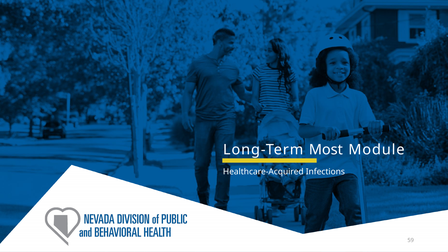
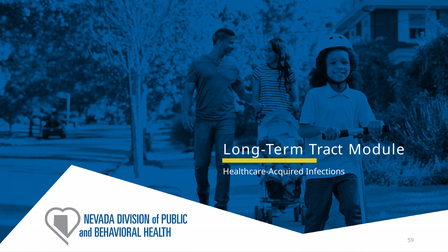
Most: Most -> Tract (326, 150)
